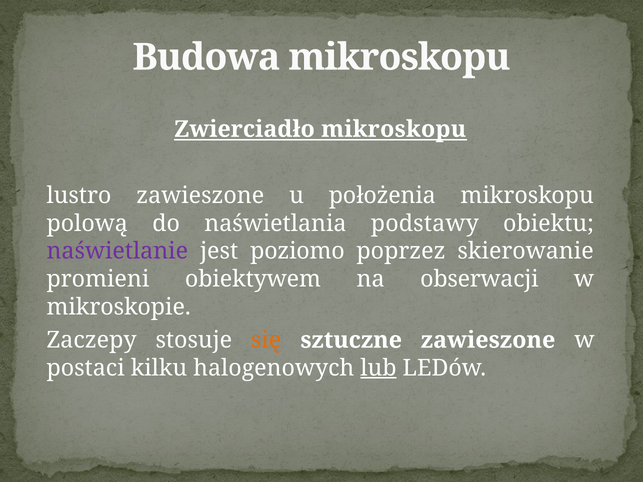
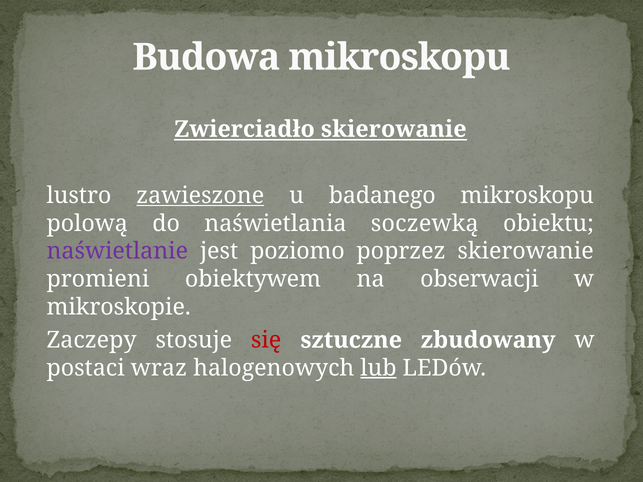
Zwierciadło mikroskopu: mikroskopu -> skierowanie (394, 129)
zawieszone underline: none -> present (200, 196)
położenia: położenia -> badanego (382, 196)
podstawy: podstawy -> soczewką (425, 224)
się colour: orange -> red (266, 340)
sztuczne zawieszone: zawieszone -> zbudowany (488, 340)
kilku: kilku -> wraz (159, 368)
